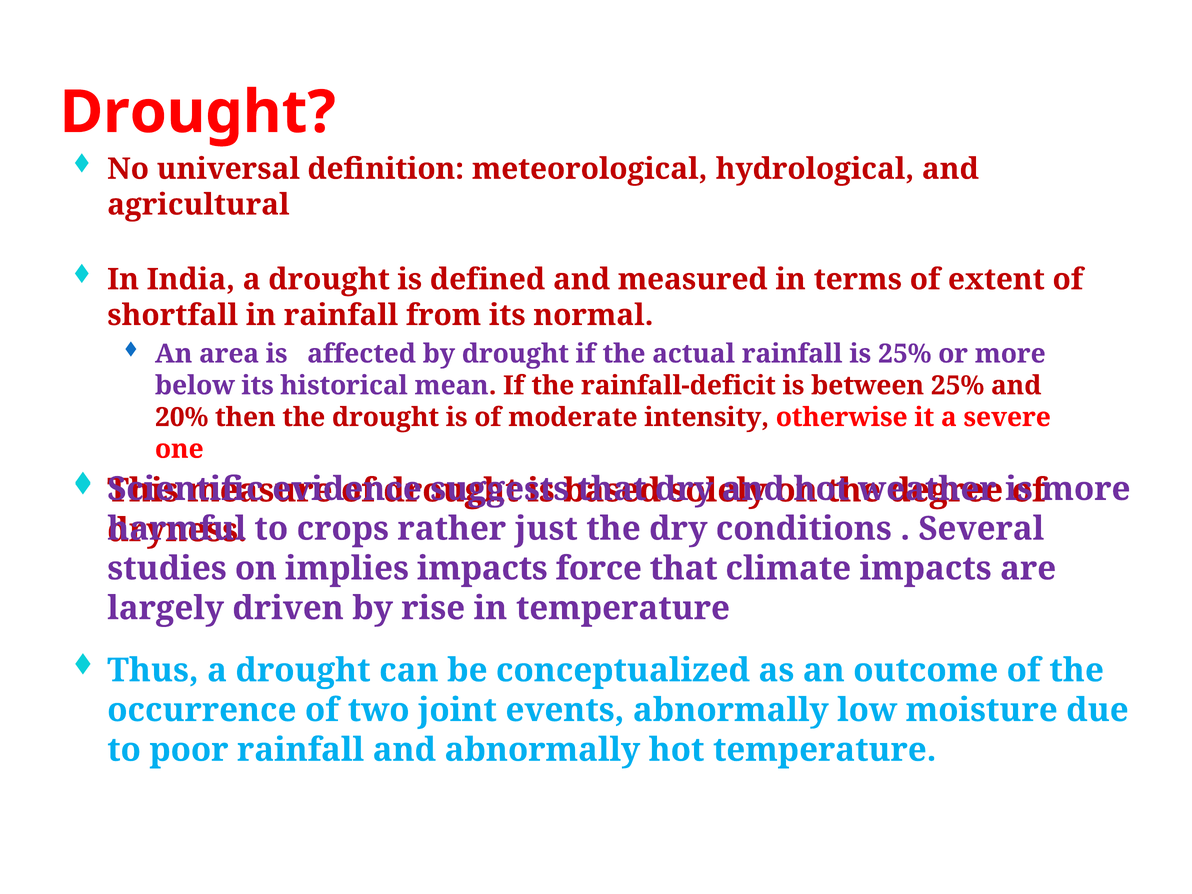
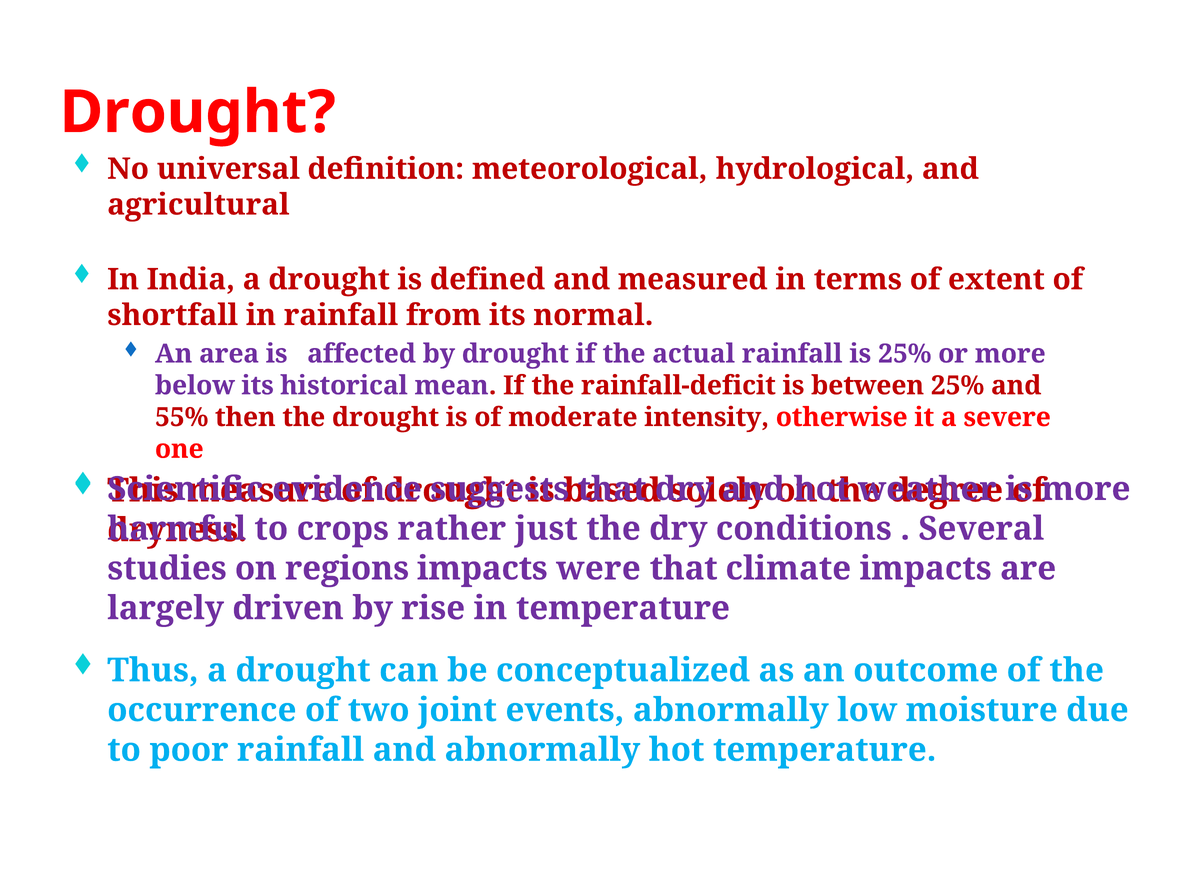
20%: 20% -> 55% (182, 417)
implies: implies -> regions (347, 569)
force: force -> were (598, 569)
